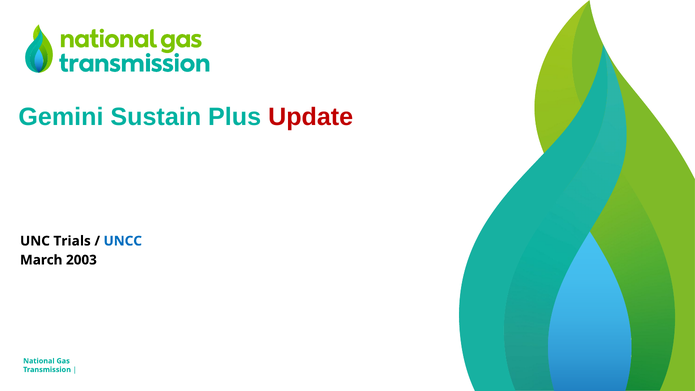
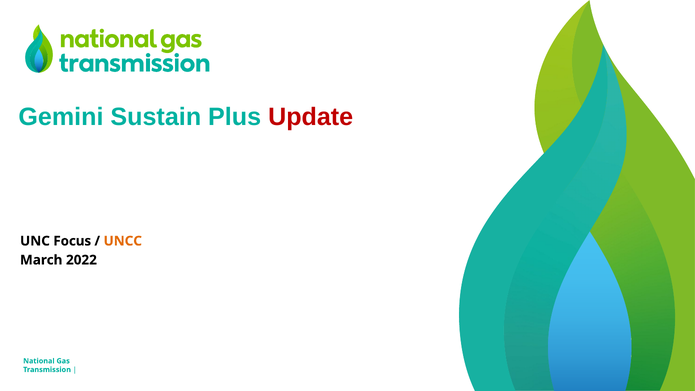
Trials: Trials -> Focus (72, 241)
UNCC colour: blue -> orange (123, 241)
2003: 2003 -> 2022 (81, 260)
